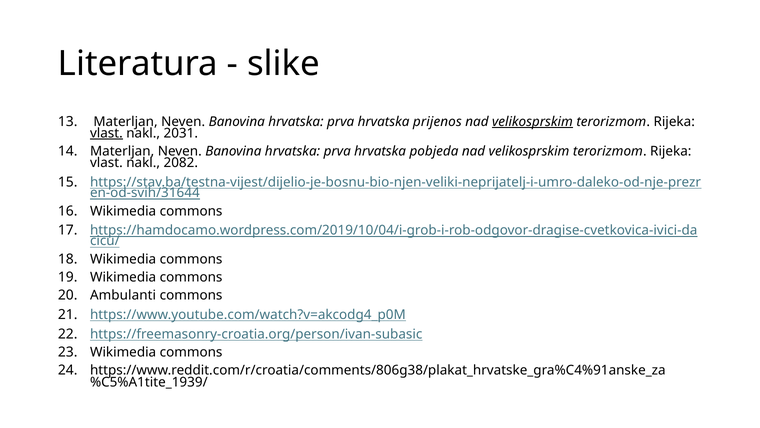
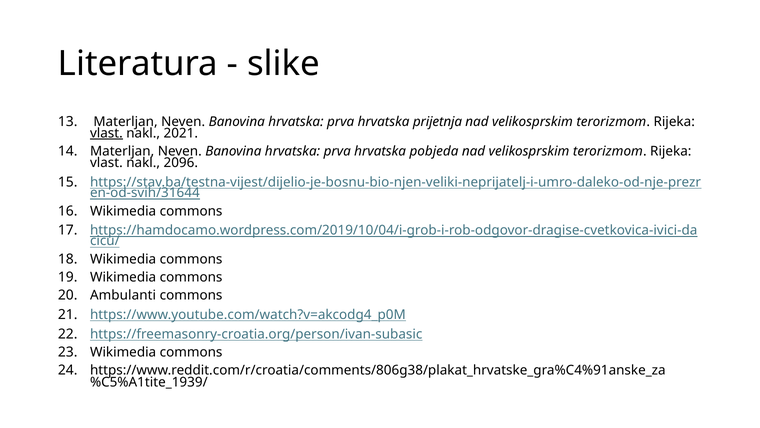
prijenos: prijenos -> prijetnja (437, 122)
velikosprskim underline: present -> none (532, 122)
2031: 2031 -> 2021 (181, 133)
2082: 2082 -> 2096 (181, 163)
